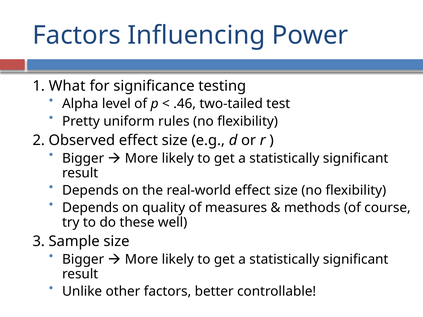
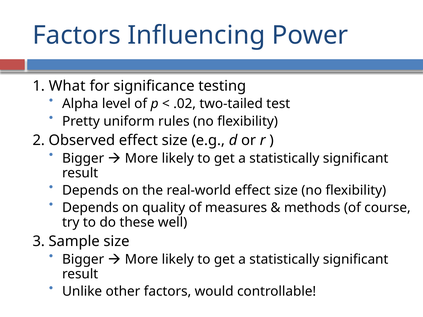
.46: .46 -> .02 (185, 104)
better: better -> would (214, 292)
